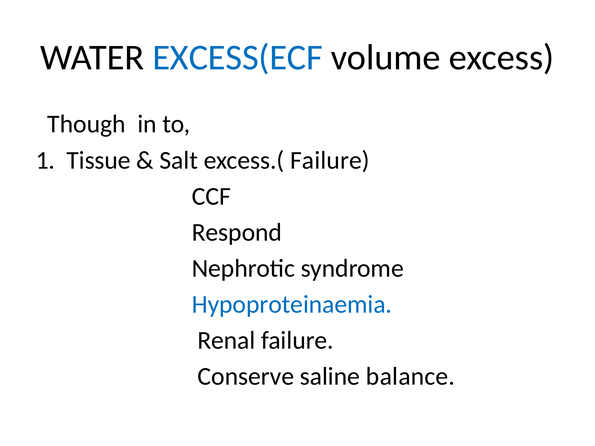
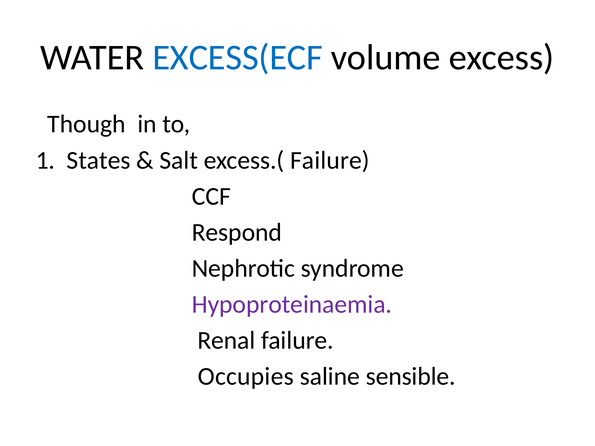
Tissue: Tissue -> States (99, 160)
Hypoproteinaemia colour: blue -> purple (292, 305)
Conserve: Conserve -> Occupies (246, 377)
balance: balance -> sensible (411, 377)
